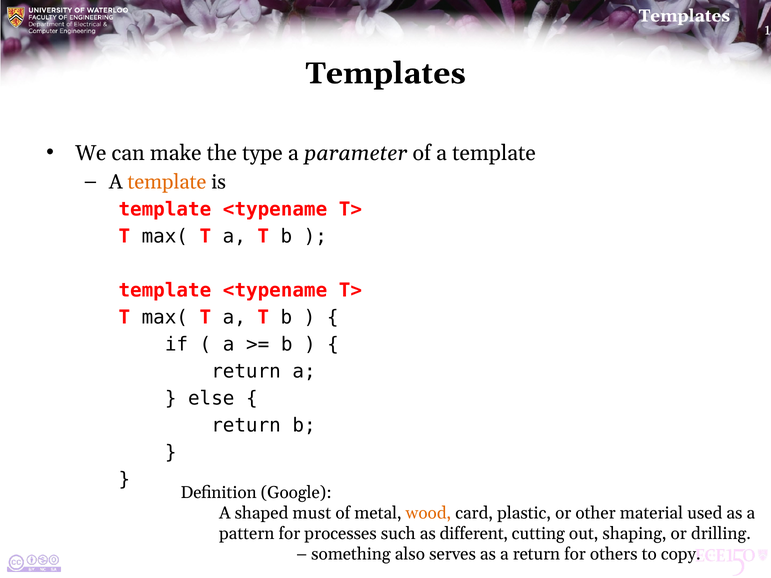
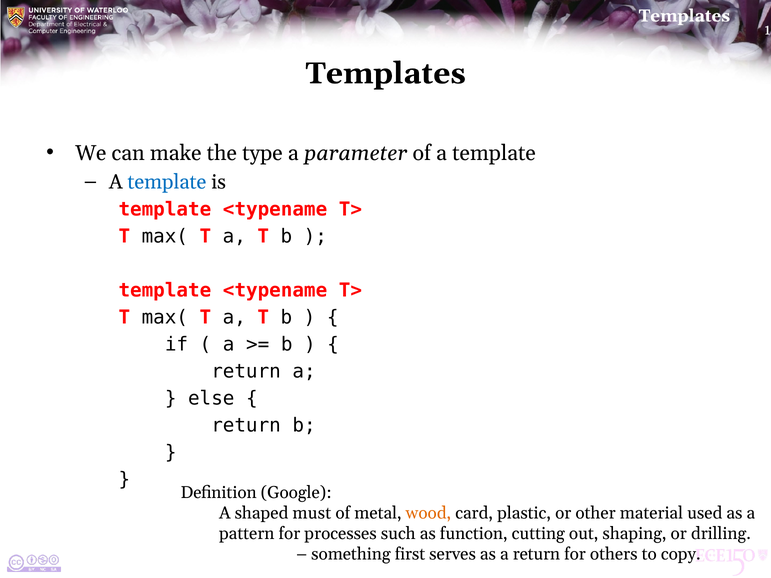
template colour: orange -> blue (167, 182)
different: different -> function (474, 534)
also: also -> first (410, 554)
